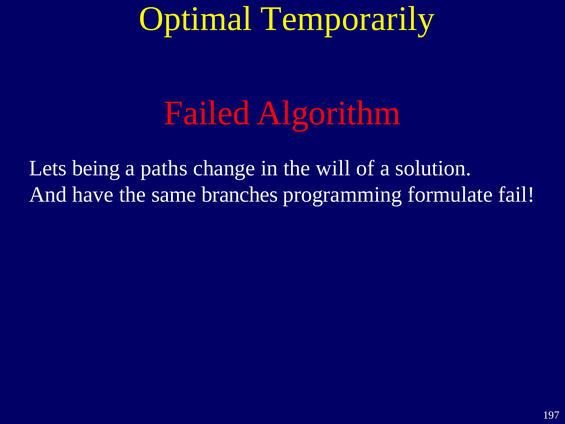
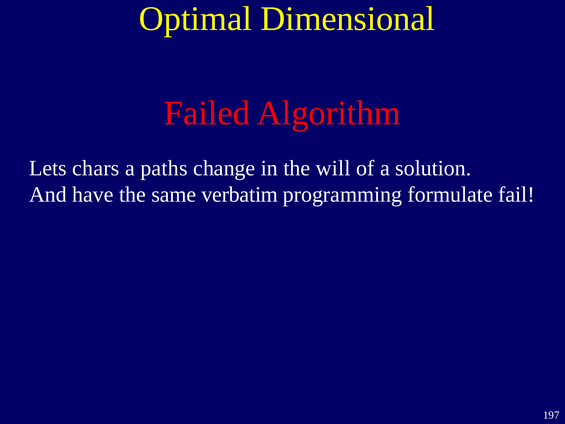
Temporarily: Temporarily -> Dimensional (348, 19)
being: being -> chars (96, 168)
branches: branches -> verbatim (240, 195)
